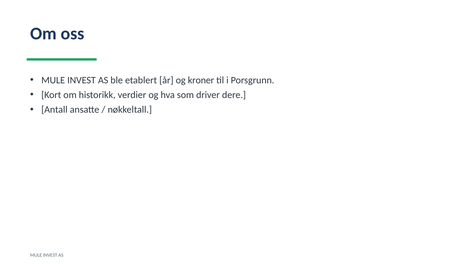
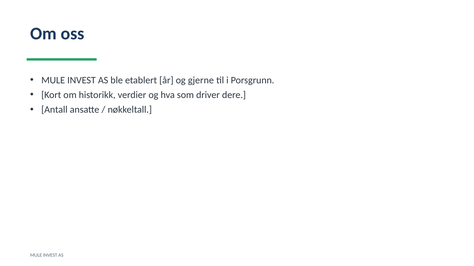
kroner: kroner -> gjerne (201, 80)
